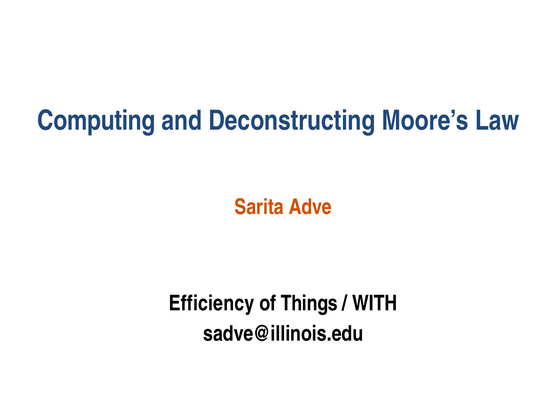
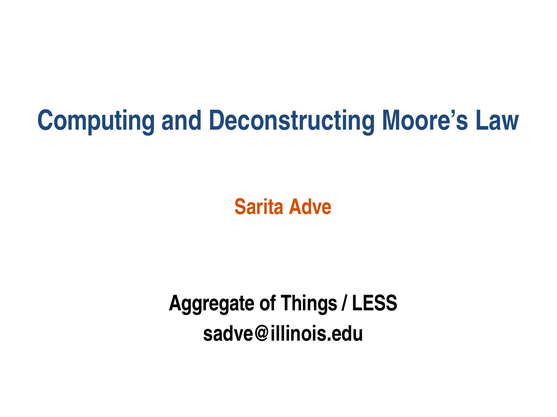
Efficiency: Efficiency -> Aggregate (212, 304)
WITH: WITH -> LESS (375, 304)
